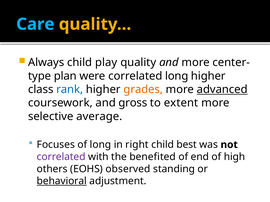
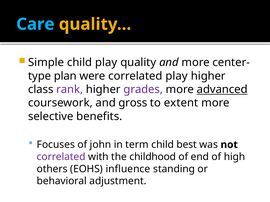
Always: Always -> Simple (46, 63)
correlated long: long -> play (177, 76)
rank colour: blue -> purple (70, 90)
grades colour: orange -> purple (143, 90)
average: average -> benefits (99, 117)
of long: long -> john (100, 145)
right: right -> term (137, 145)
benefited: benefited -> childhood (153, 157)
observed: observed -> influence (128, 169)
behavioral underline: present -> none (62, 181)
